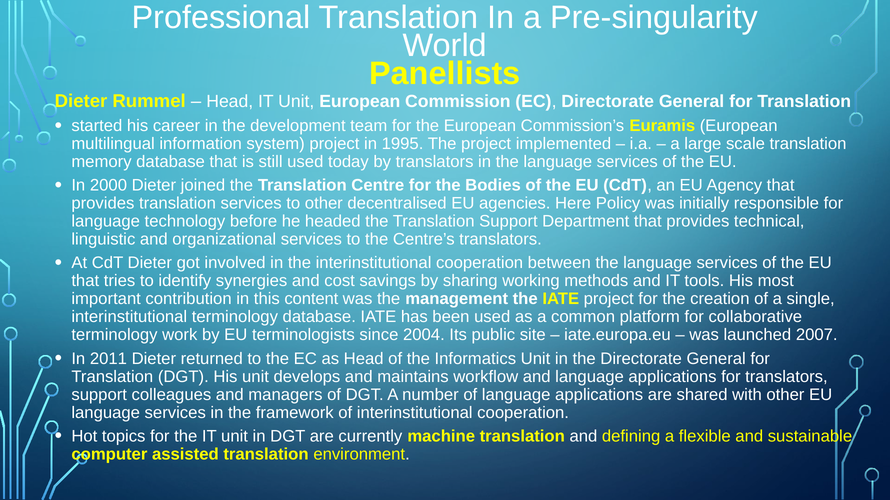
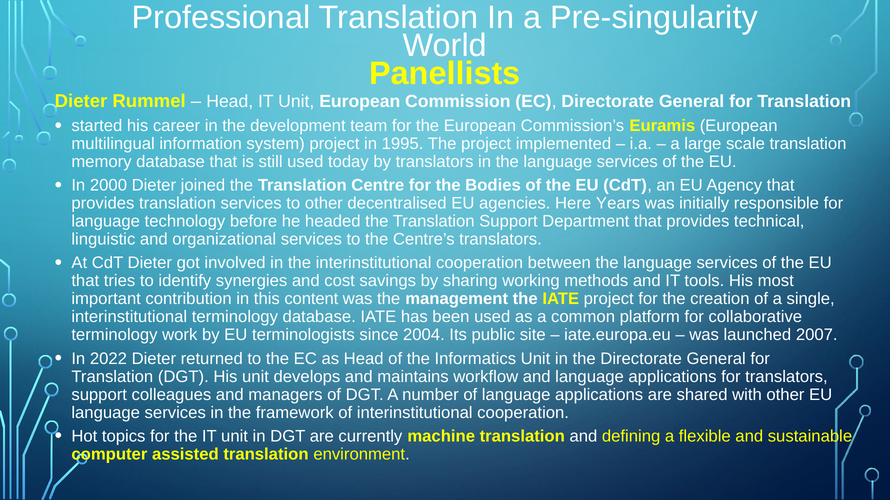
Policy: Policy -> Years (618, 204)
2011: 2011 -> 2022 (108, 359)
